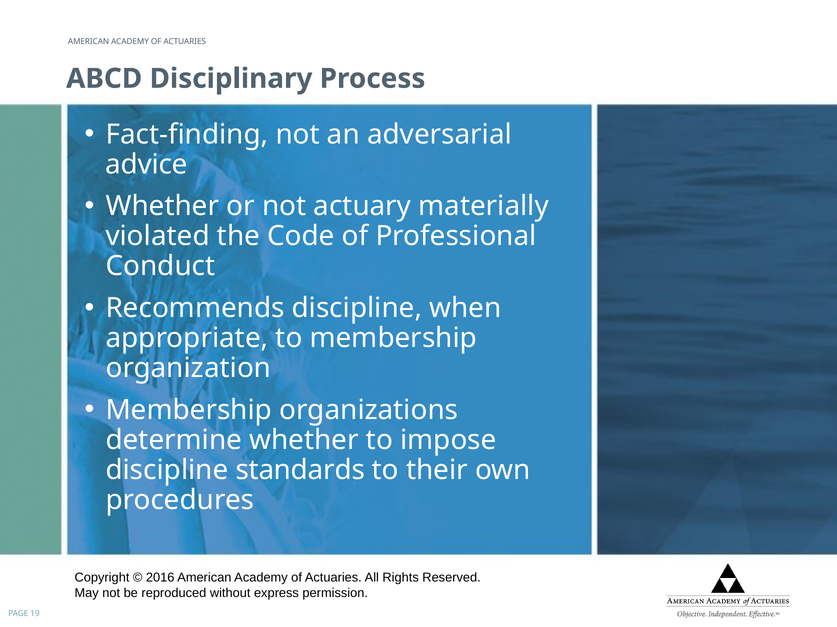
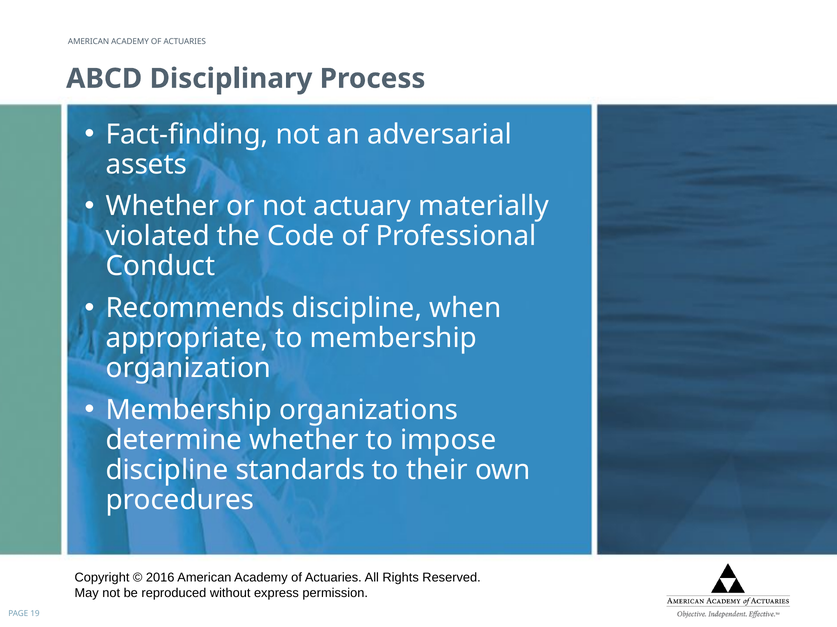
advice: advice -> assets (146, 165)
